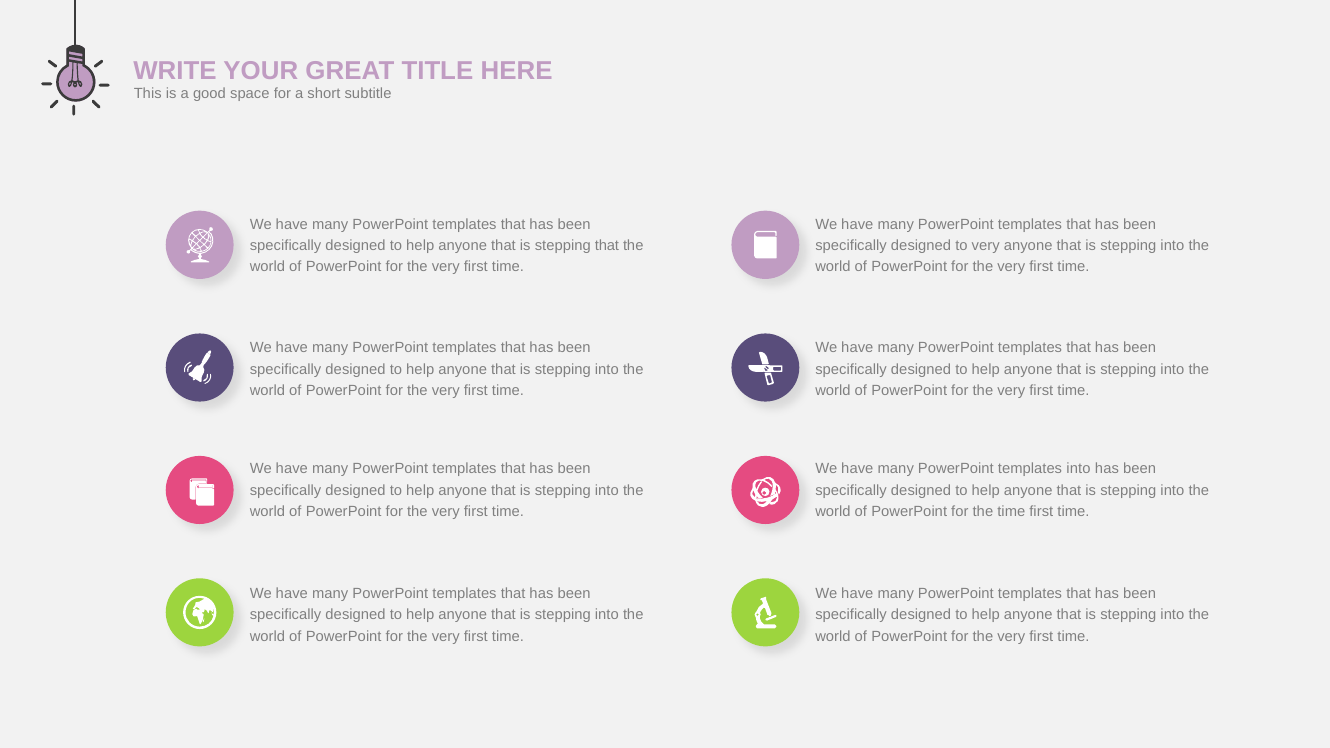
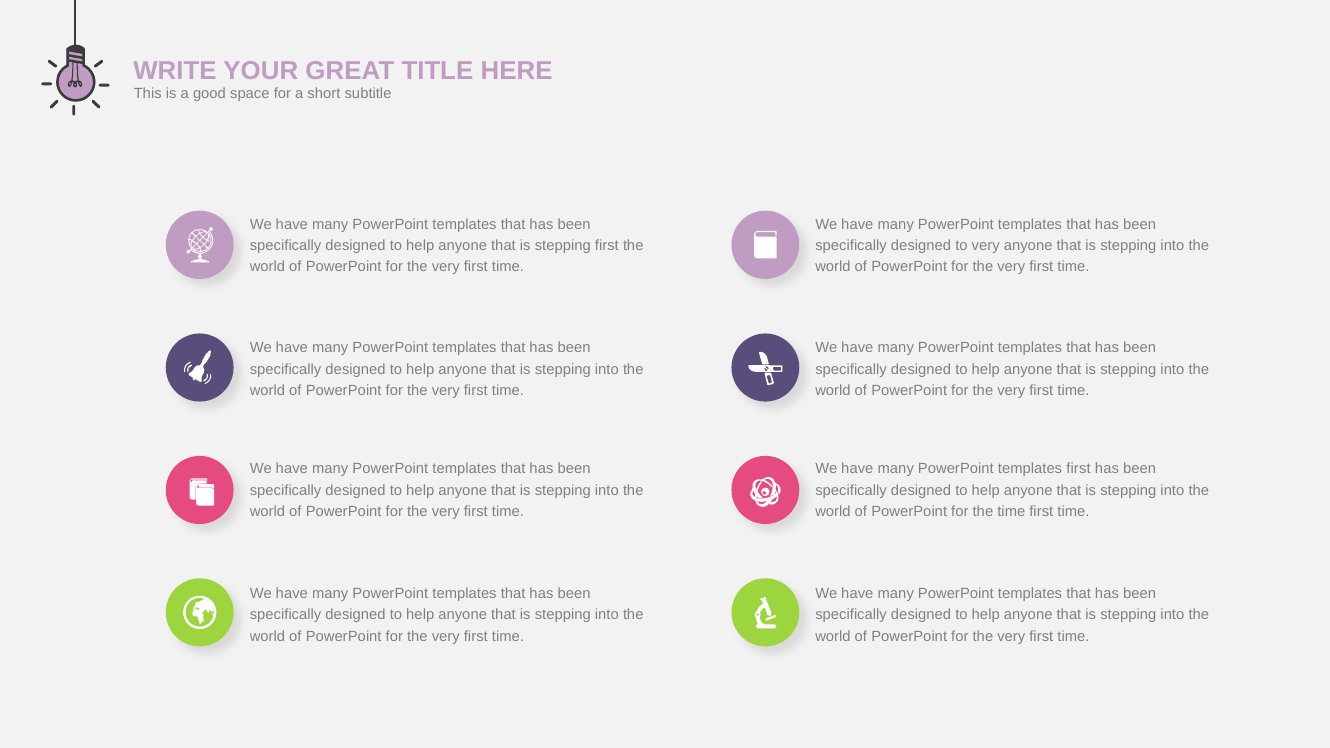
stepping that: that -> first (607, 245)
templates into: into -> first (1079, 469)
